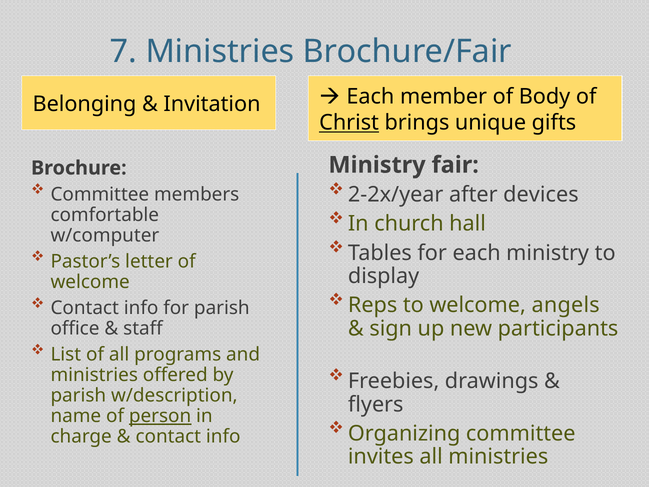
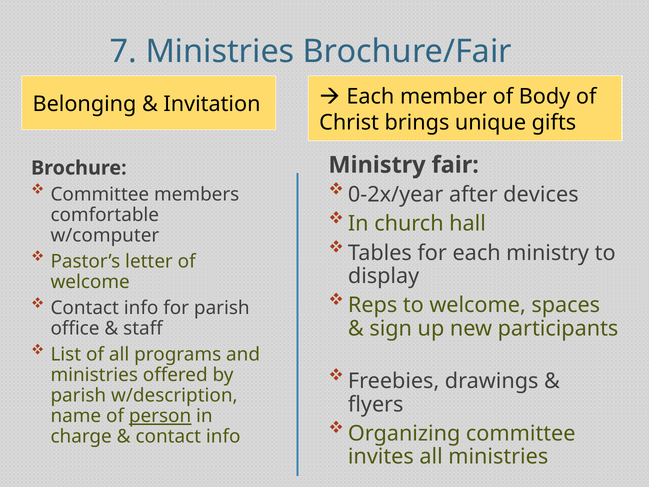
Christ underline: present -> none (349, 123)
2-2x/year: 2-2x/year -> 0-2x/year (396, 195)
angels: angels -> spaces (566, 305)
